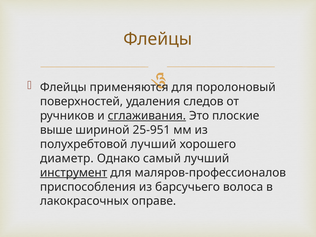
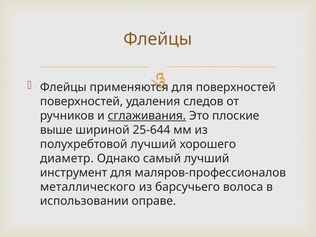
для поролоновый: поролоновый -> поверхностей (236, 87)
25-951: 25-951 -> 25-644 (151, 130)
инструмент underline: present -> none (74, 173)
приспособления: приспособления -> металлического (88, 187)
лакокрасочных: лакокрасочных -> использовании (84, 201)
